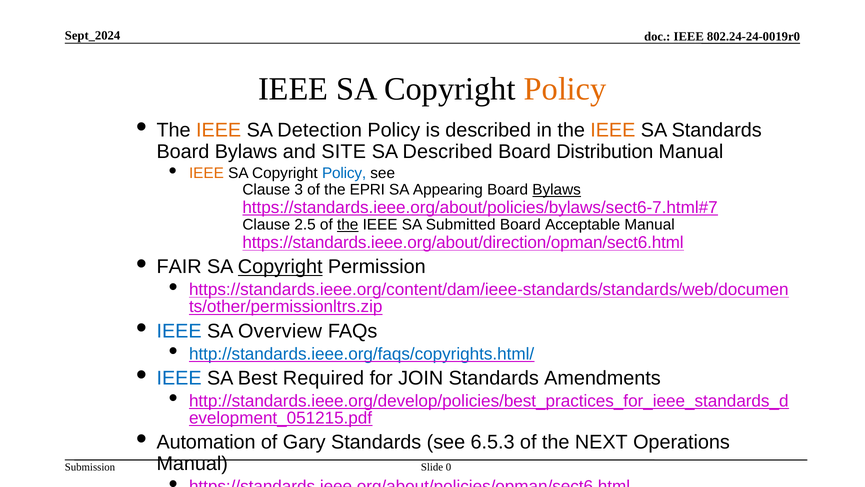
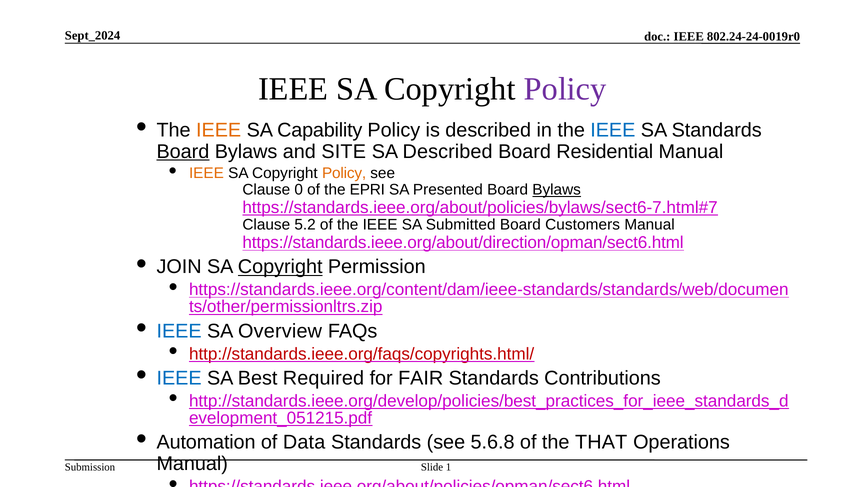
Policy colour: orange -> purple (565, 89)
Detection: Detection -> Capability (320, 130)
IEEE colour: orange -> blue (613, 130)
Board underline: none -> present (183, 151)
Distribution: Distribution -> Residential (605, 151)
Policy colour: blue -> orange (344, 173)
3: 3 -> 0 (299, 190)
Appearing: Appearing -> Presented (448, 190)
2.5: 2.5 -> 5.2 (305, 225)
the underline: present -> none (348, 225)
Acceptable: Acceptable -> Customers (583, 225)
FAIR: FAIR -> JOIN (179, 267)
http://standards.ieee.org/faqs/copyrights.html/ colour: blue -> red (362, 354)
JOIN: JOIN -> FAIR (421, 378)
Amendments: Amendments -> Contributions (602, 378)
Gary: Gary -> Data (304, 442)
6.5.3: 6.5.3 -> 5.6.8 (493, 442)
NEXT: NEXT -> THAT (601, 442)
0: 0 -> 1 (449, 467)
